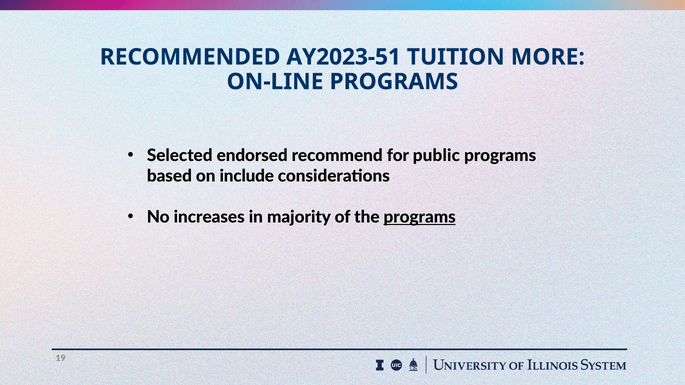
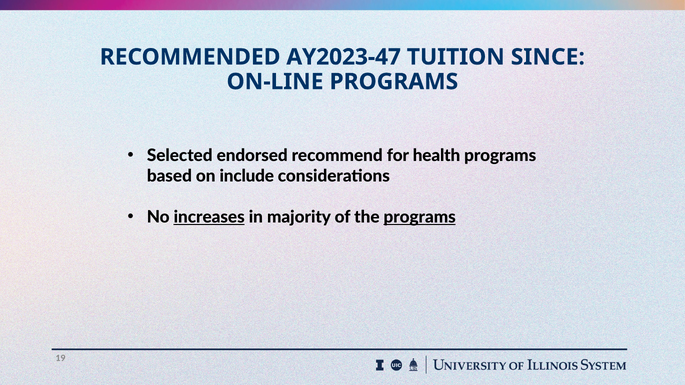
AY2023-51: AY2023-51 -> AY2023-47 (344, 57)
MORE: MORE -> SINCE (548, 57)
public: public -> health (437, 156)
increases underline: none -> present (209, 217)
